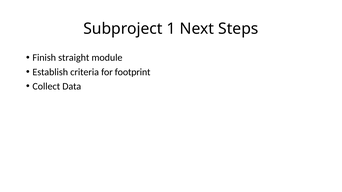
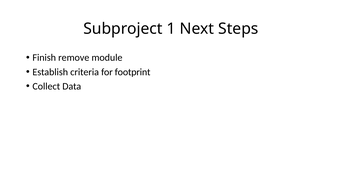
straight: straight -> remove (74, 58)
